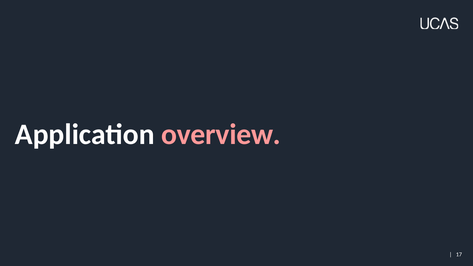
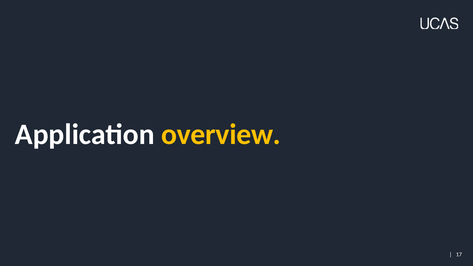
overview colour: pink -> yellow (221, 134)
